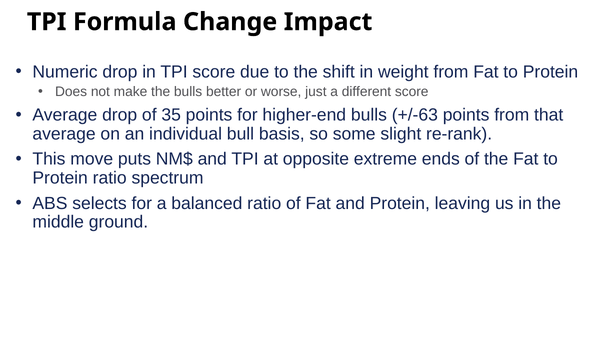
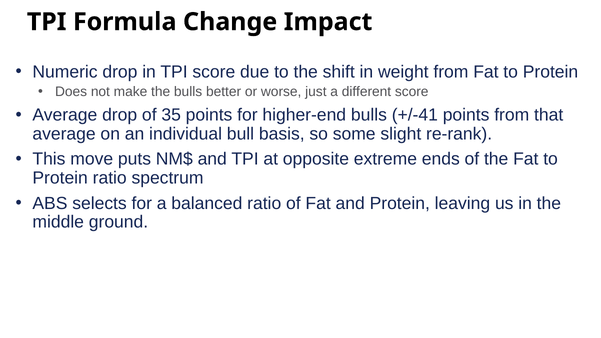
+/-63: +/-63 -> +/-41 (415, 115)
